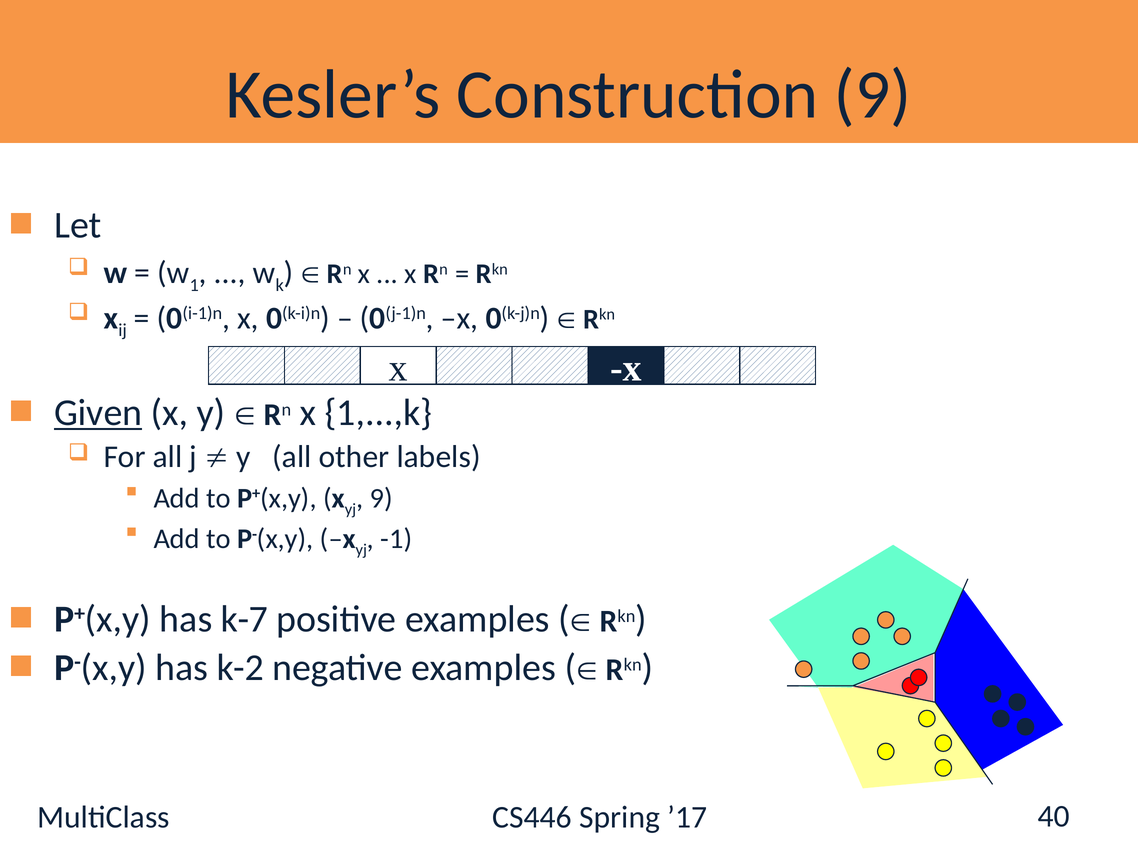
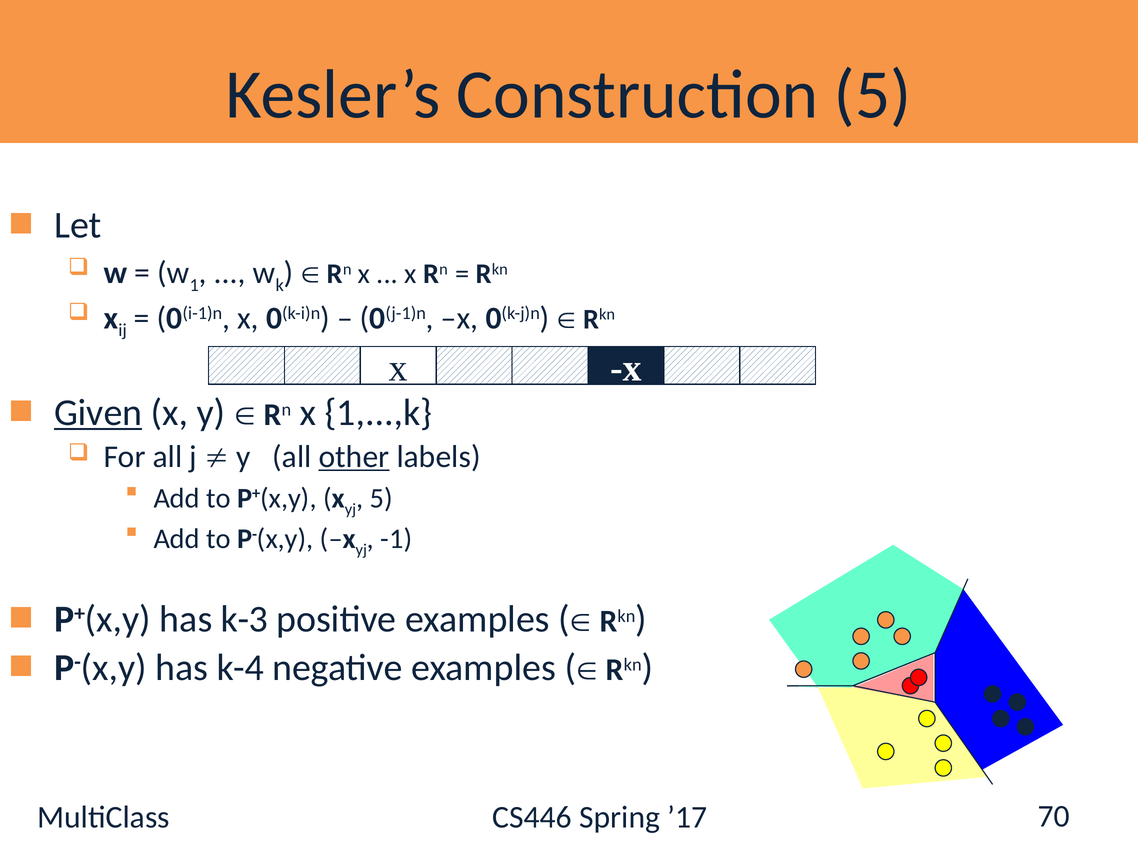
Construction 9: 9 -> 5 (873, 95)
other underline: none -> present (354, 456)
9: 9 -> 5 (381, 498)
k-7: k-7 -> k-3 (244, 619)
k-2: k-2 -> k-4 (240, 668)
40: 40 -> 70 (1054, 816)
